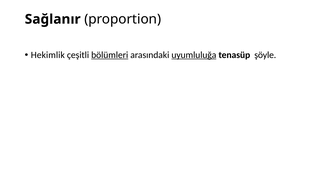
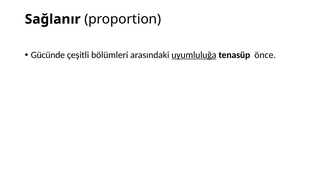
Hekimlik: Hekimlik -> Gücünde (48, 55)
bölümleri underline: present -> none (110, 55)
şöyle: şöyle -> önce (265, 55)
